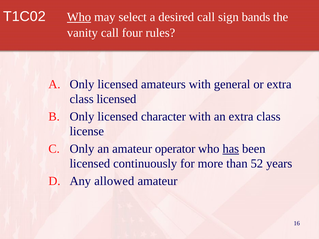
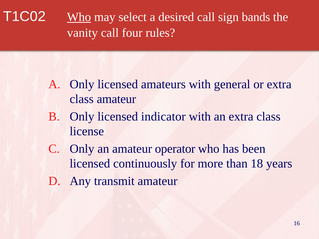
class licensed: licensed -> amateur (116, 99)
character: character -> indicator (163, 117)
has underline: present -> none (231, 149)
52: 52 -> 18 (257, 164)
allowed: allowed -> transmit (114, 181)
